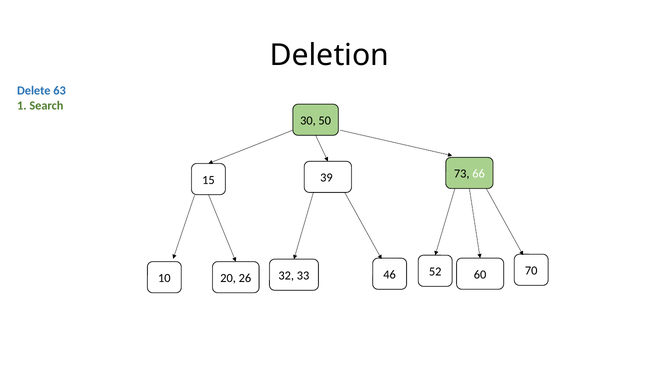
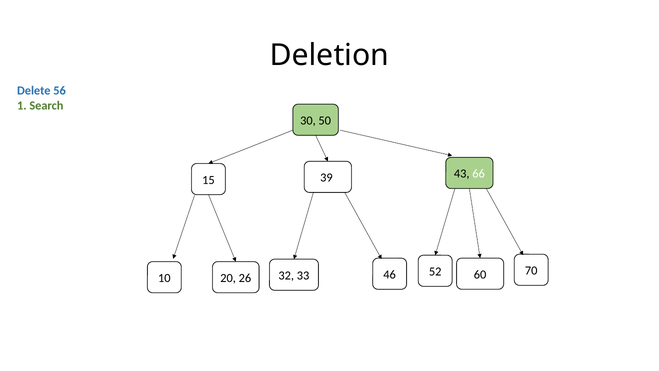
63: 63 -> 56 (60, 91)
73: 73 -> 43 (462, 174)
